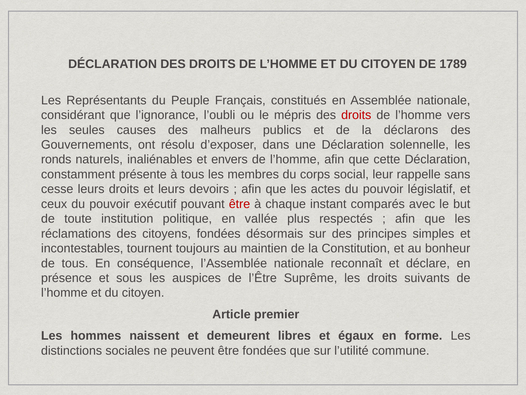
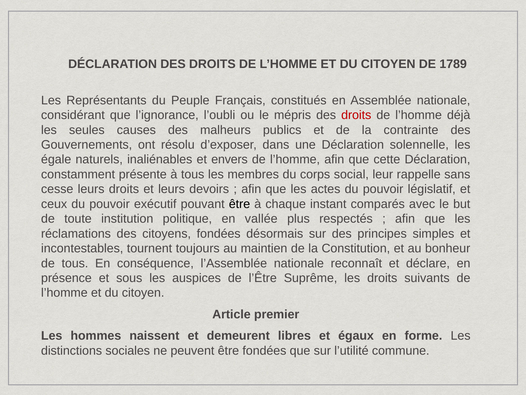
vers: vers -> déjà (459, 115)
déclarons: déclarons -> contrainte (411, 130)
ronds: ronds -> égale (56, 159)
être colour: red -> black (239, 204)
